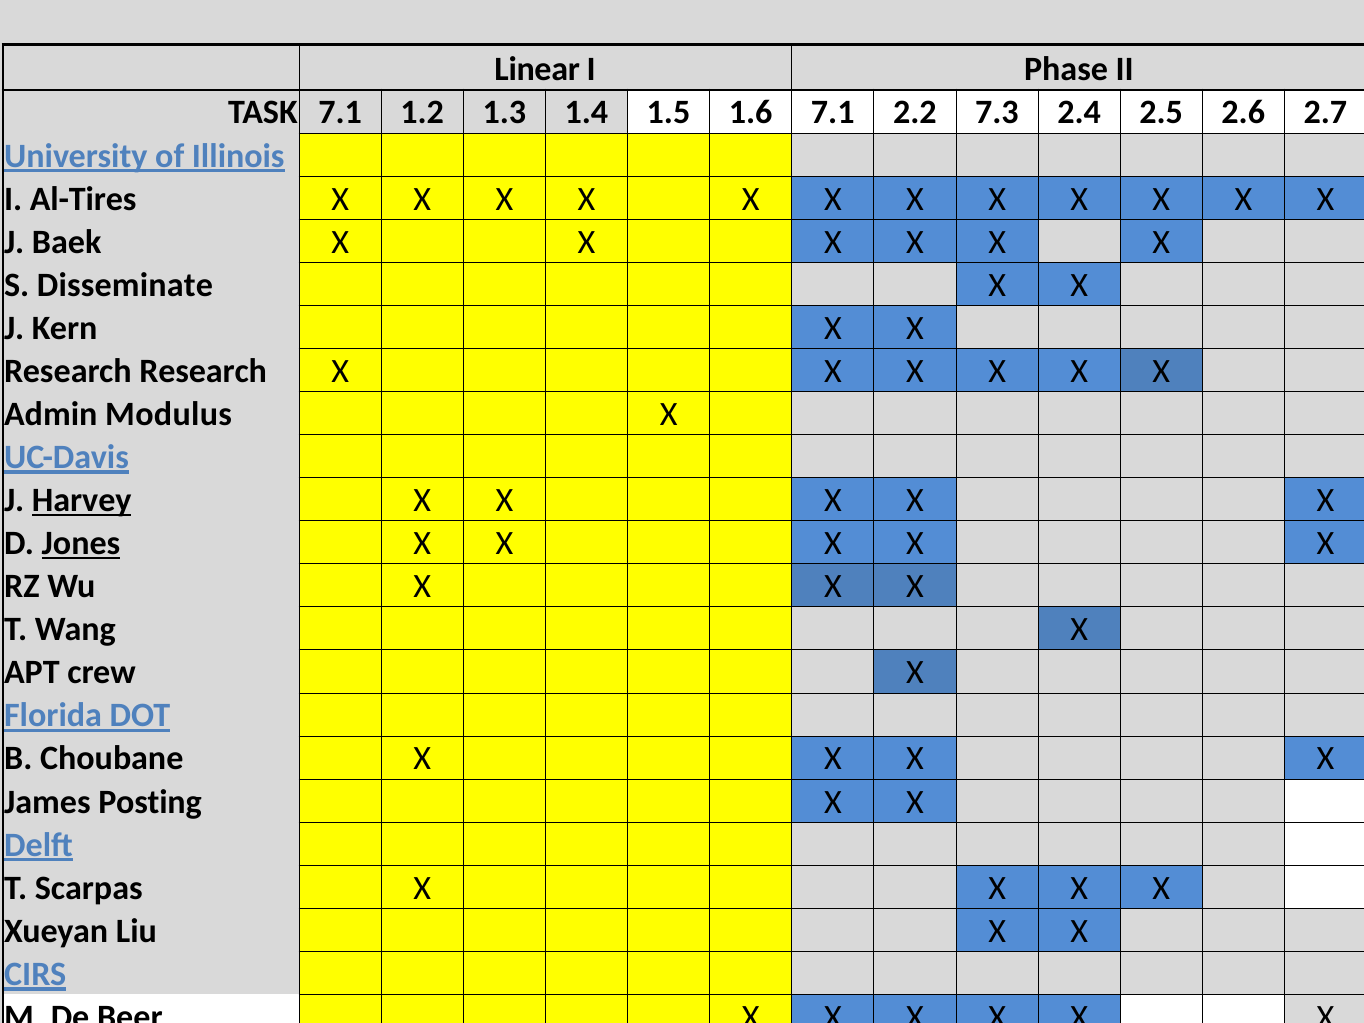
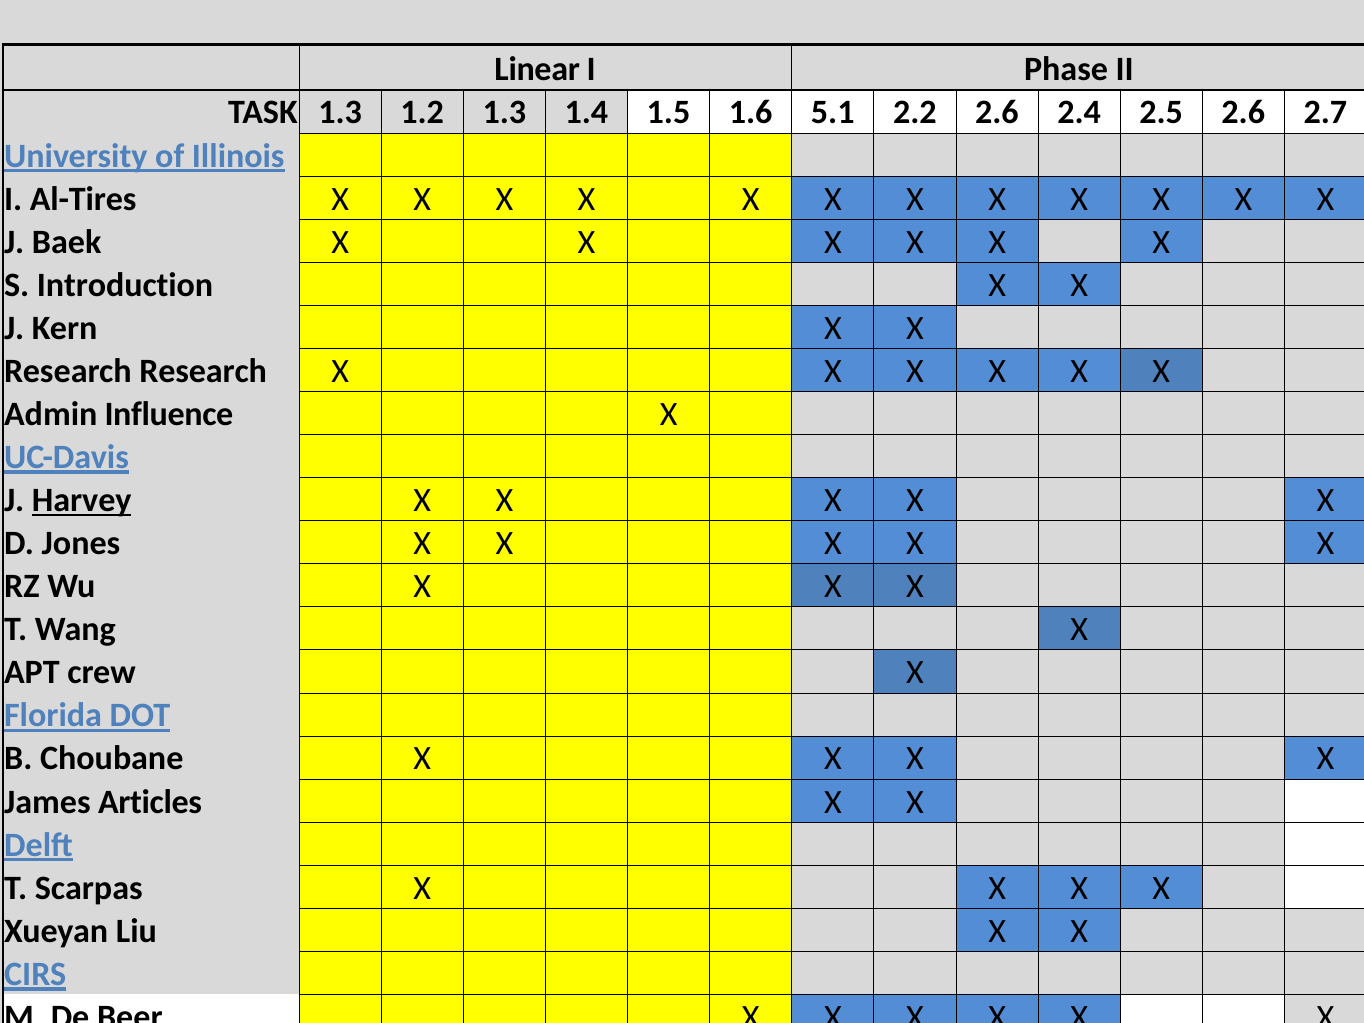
TASK 7.1: 7.1 -> 1.3 (340, 113)
1.6 7.1: 7.1 -> 5.1 (833, 113)
2.2 7.3: 7.3 -> 2.6 (997, 113)
Disseminate: Disseminate -> Introduction (125, 285)
Modulus: Modulus -> Influence (169, 414)
Jones underline: present -> none (81, 543)
Posting: Posting -> Articles (150, 802)
